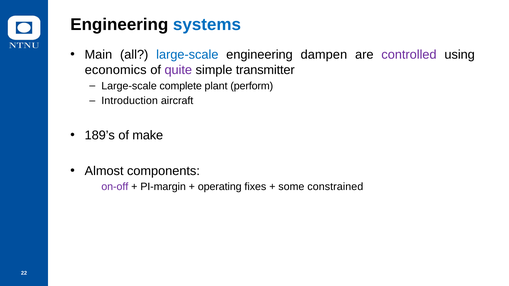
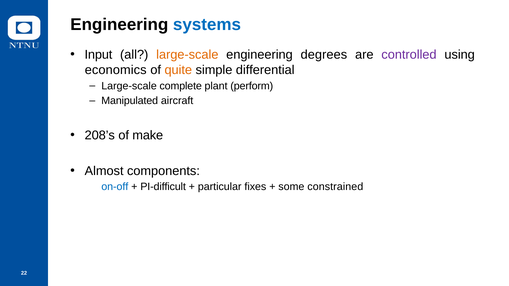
Main: Main -> Input (98, 55)
large-scale colour: blue -> orange (187, 55)
dampen: dampen -> degrees (324, 55)
quite colour: purple -> orange (178, 70)
transmitter: transmitter -> differential (265, 70)
Introduction: Introduction -> Manipulated (130, 101)
189’s: 189’s -> 208’s (100, 135)
on-off colour: purple -> blue (115, 187)
PI-margin: PI-margin -> PI-difficult (163, 187)
operating: operating -> particular (220, 187)
